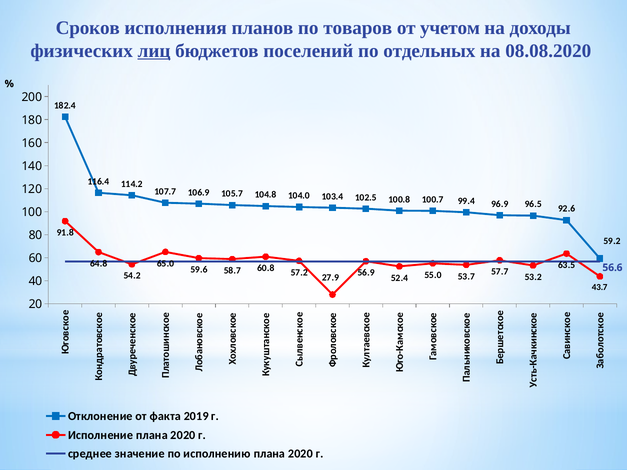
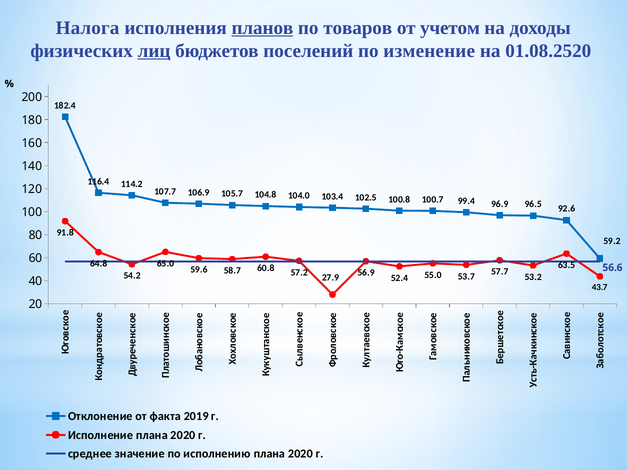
Сроков: Сроков -> Налога (88, 28)
планов underline: none -> present (262, 28)
отдельных: отдельных -> изменение (429, 51)
08.08.2020: 08.08.2020 -> 01.08.2520 (548, 51)
